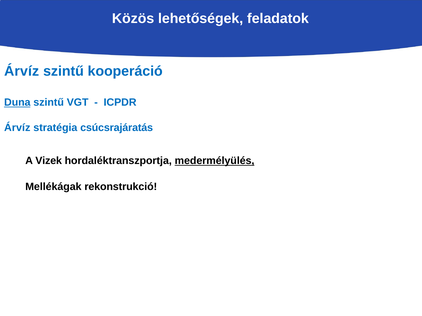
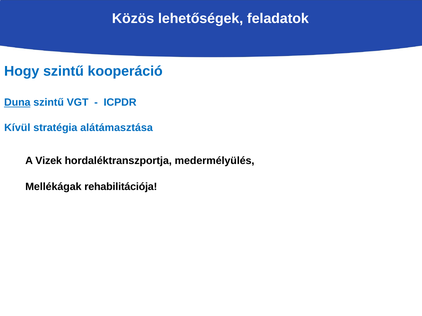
Árvíz: Árvíz -> Hogy (22, 71)
Árvíz: Árvíz -> Kívül (17, 128)
csúcsrajáratás: csúcsrajáratás -> alátámasztása (117, 128)
medermélyülés underline: present -> none (215, 161)
rekonstrukció: rekonstrukció -> rehabilitációja (121, 187)
